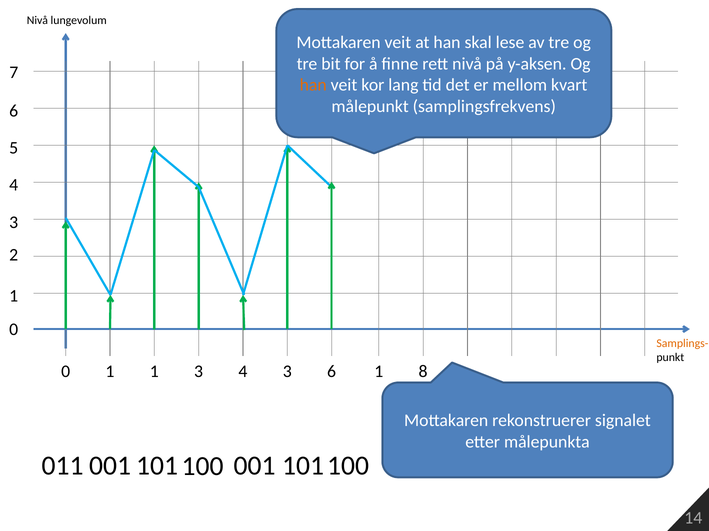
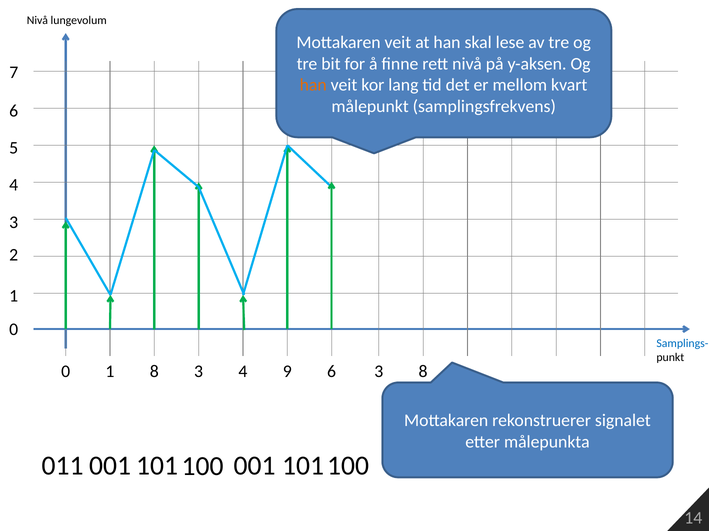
Samplings- colour: orange -> blue (682, 344)
1 1: 1 -> 8 (154, 372)
4 3: 3 -> 9 (287, 372)
6 1: 1 -> 3 (379, 372)
